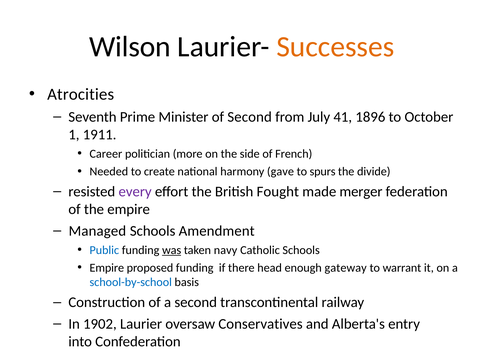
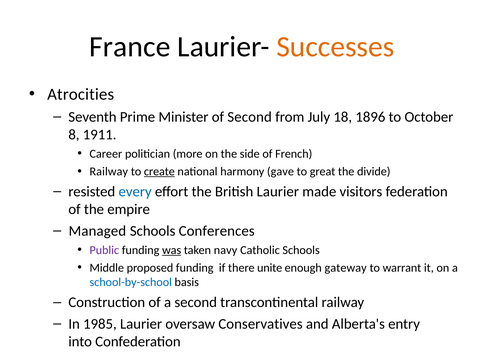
Wilson: Wilson -> France (130, 47)
41: 41 -> 18 (343, 117)
1: 1 -> 8 (74, 135)
Needed: Needed -> Railway (109, 172)
create underline: none -> present (159, 172)
spurs: spurs -> great (323, 172)
every colour: purple -> blue (135, 192)
British Fought: Fought -> Laurier (278, 192)
merger: merger -> visitors (361, 192)
Amendment: Amendment -> Conferences (217, 231)
Public colour: blue -> purple (104, 250)
Empire: Empire -> Middle (107, 268)
head: head -> unite (270, 268)
1902: 1902 -> 1985 (100, 324)
